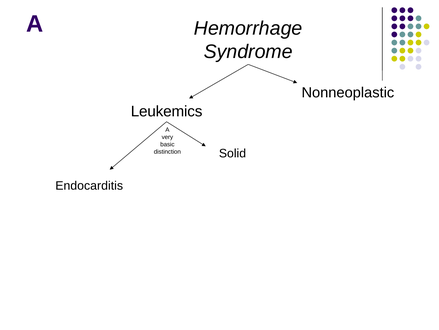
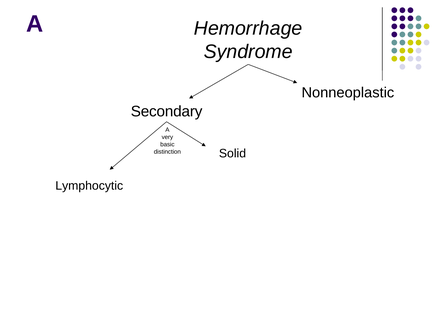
Leukemics: Leukemics -> Secondary (167, 111)
Endocarditis: Endocarditis -> Lymphocytic (89, 186)
